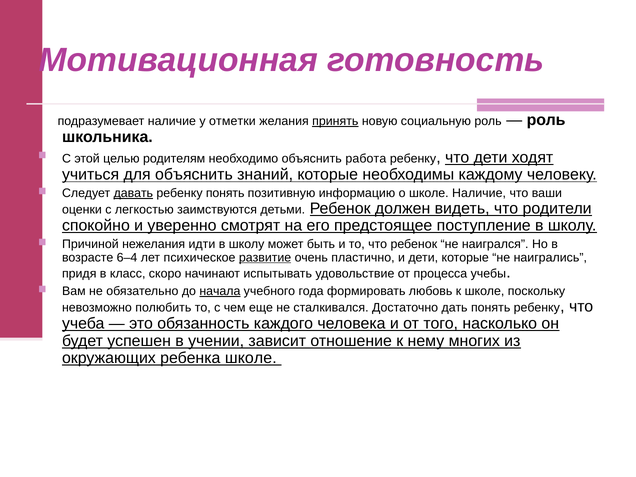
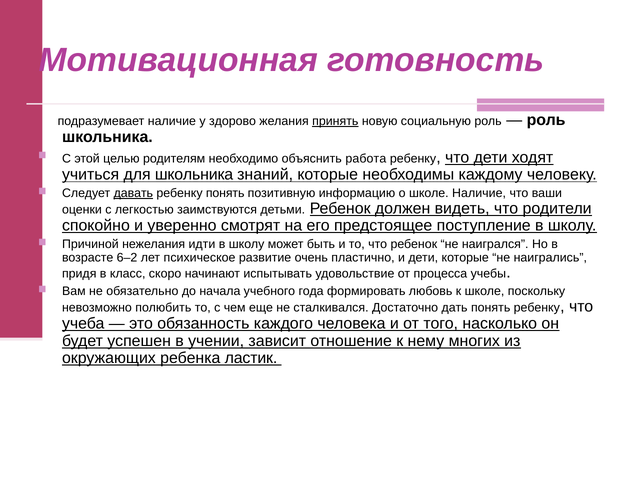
отметки: отметки -> здорово (233, 121)
для объяснить: объяснить -> школьника (194, 175)
6–4: 6–4 -> 6–2 (127, 257)
развитие underline: present -> none (265, 257)
начала underline: present -> none (220, 291)
ребенка школе: школе -> ластик (251, 358)
